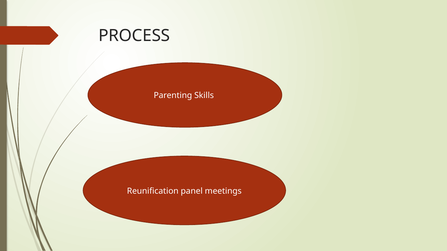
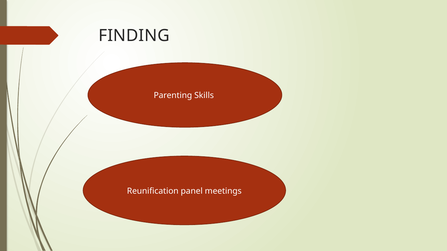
PROCESS: PROCESS -> FINDING (134, 36)
